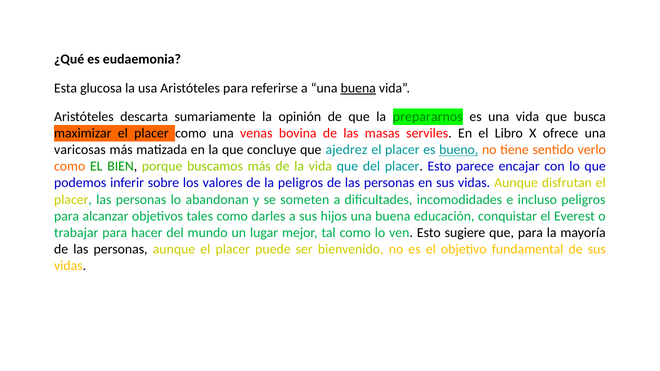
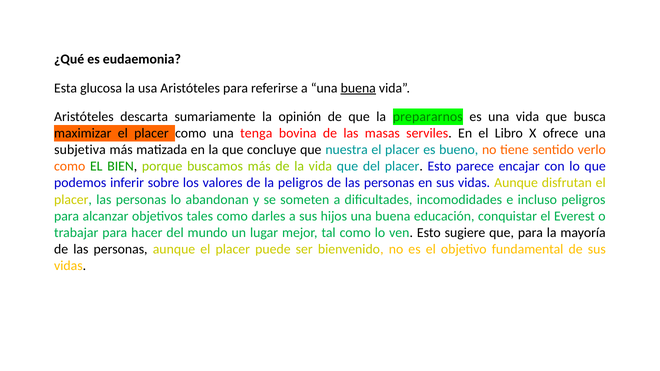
venas: venas -> tenga (256, 133)
varicosas: varicosas -> subjetiva (80, 150)
ajedrez: ajedrez -> nuestra (347, 150)
bueno underline: present -> none (459, 150)
